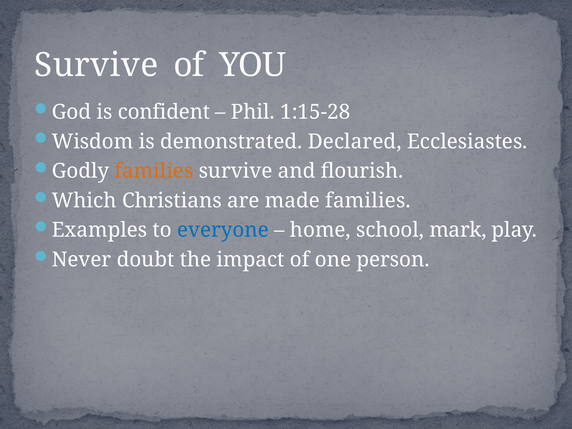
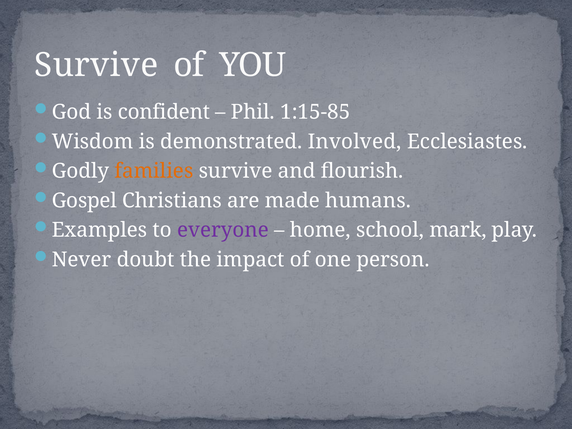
1:15-28: 1:15-28 -> 1:15-85 (315, 112)
Declared: Declared -> Involved (355, 142)
Which: Which -> Gospel (84, 201)
made families: families -> humans (368, 201)
everyone colour: blue -> purple (223, 230)
